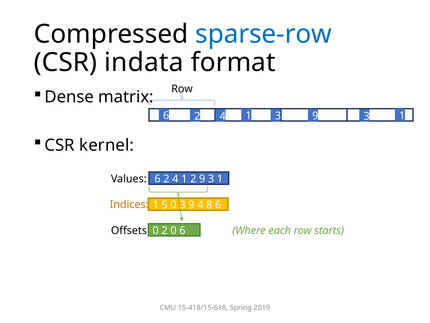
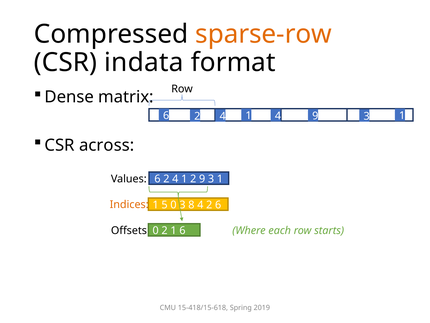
sparse-row colour: blue -> orange (264, 34)
1 3: 3 -> 4 (278, 116)
kernel: kernel -> across (107, 145)
0 3 9: 9 -> 8 (191, 204)
4 8: 8 -> 2 (209, 204)
2 0: 0 -> 1 (173, 230)
